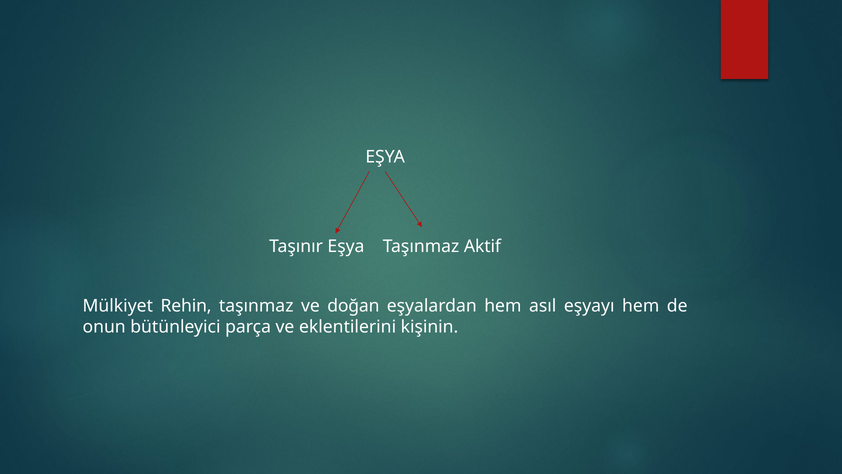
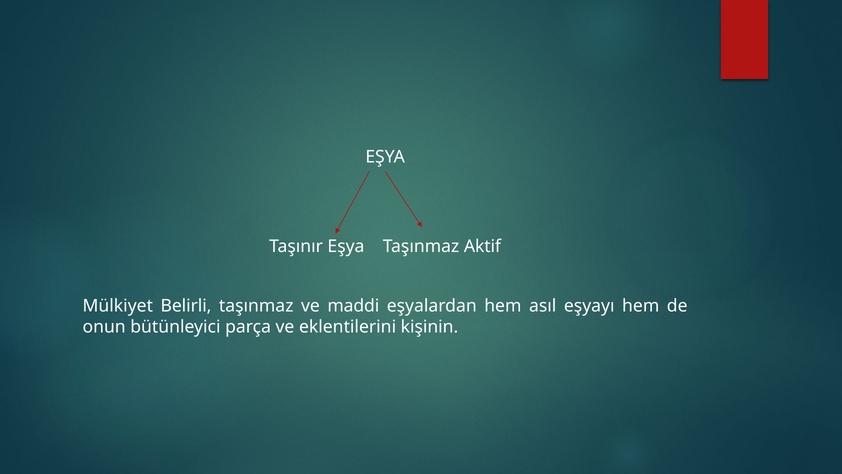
Rehin: Rehin -> Belirli (186, 306)
doğan: doğan -> maddi (353, 306)
